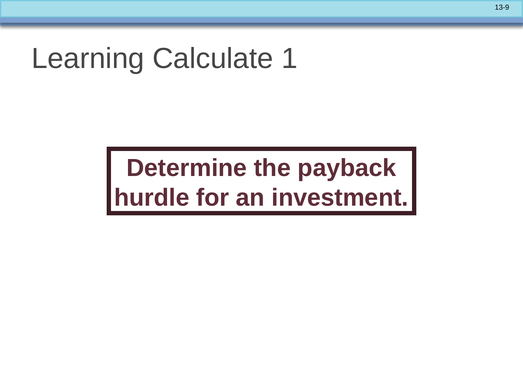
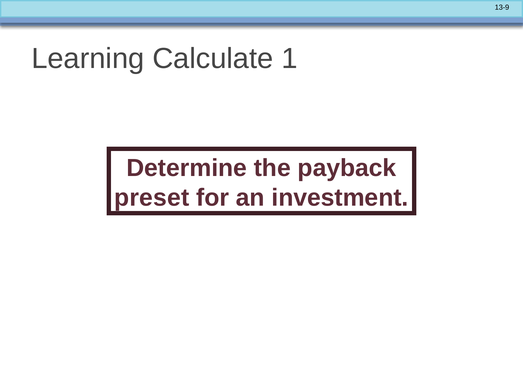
hurdle: hurdle -> preset (152, 198)
